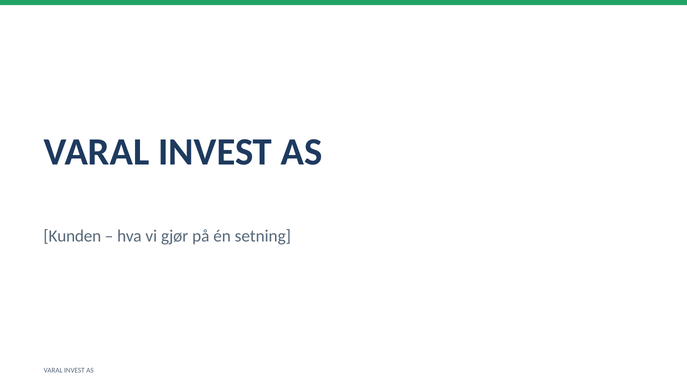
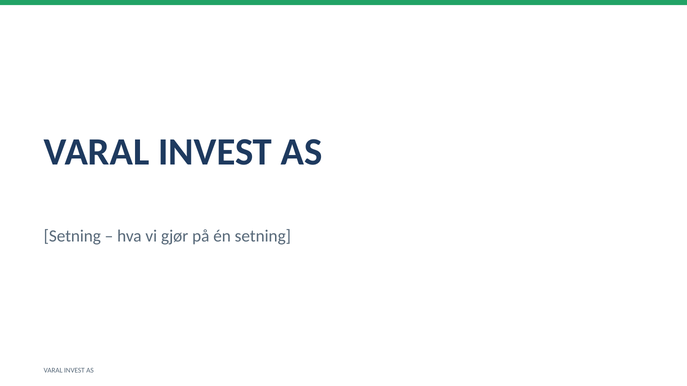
Kunden: Kunden -> Setning (72, 237)
